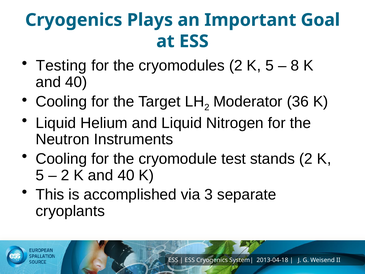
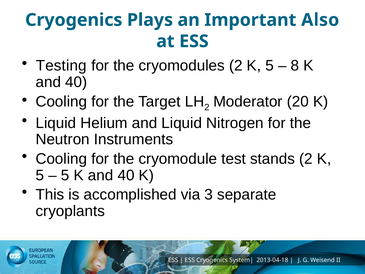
Goal: Goal -> Also (320, 20)
36: 36 -> 20 (298, 101)
2: 2 -> 5 (65, 175)
